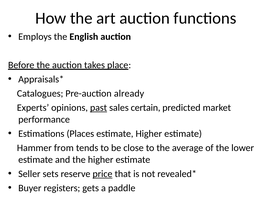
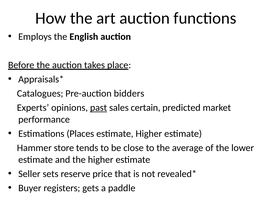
already: already -> bidders (129, 93)
from: from -> store (64, 148)
price underline: present -> none (102, 174)
